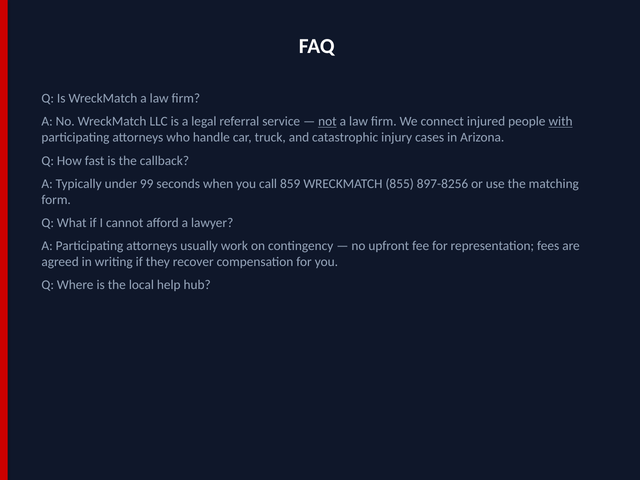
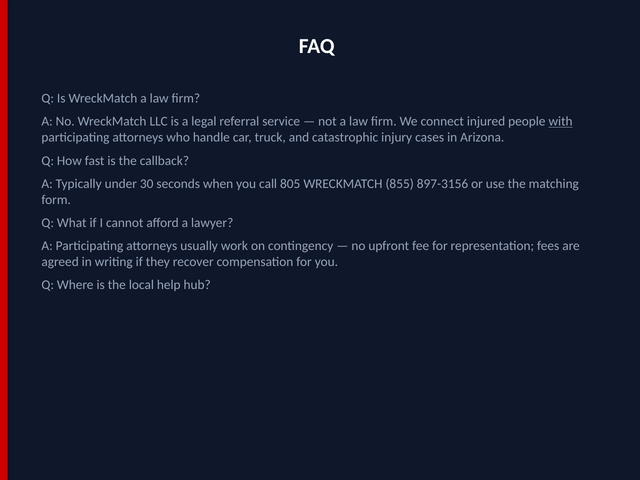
not underline: present -> none (327, 122)
99: 99 -> 30 (147, 184)
859: 859 -> 805 (290, 184)
897-8256: 897-8256 -> 897-3156 (442, 184)
